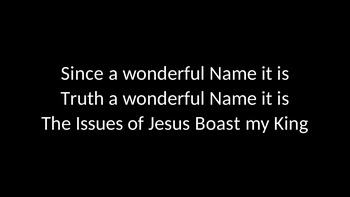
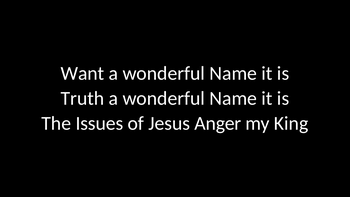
Since: Since -> Want (82, 73)
Boast: Boast -> Anger (218, 123)
